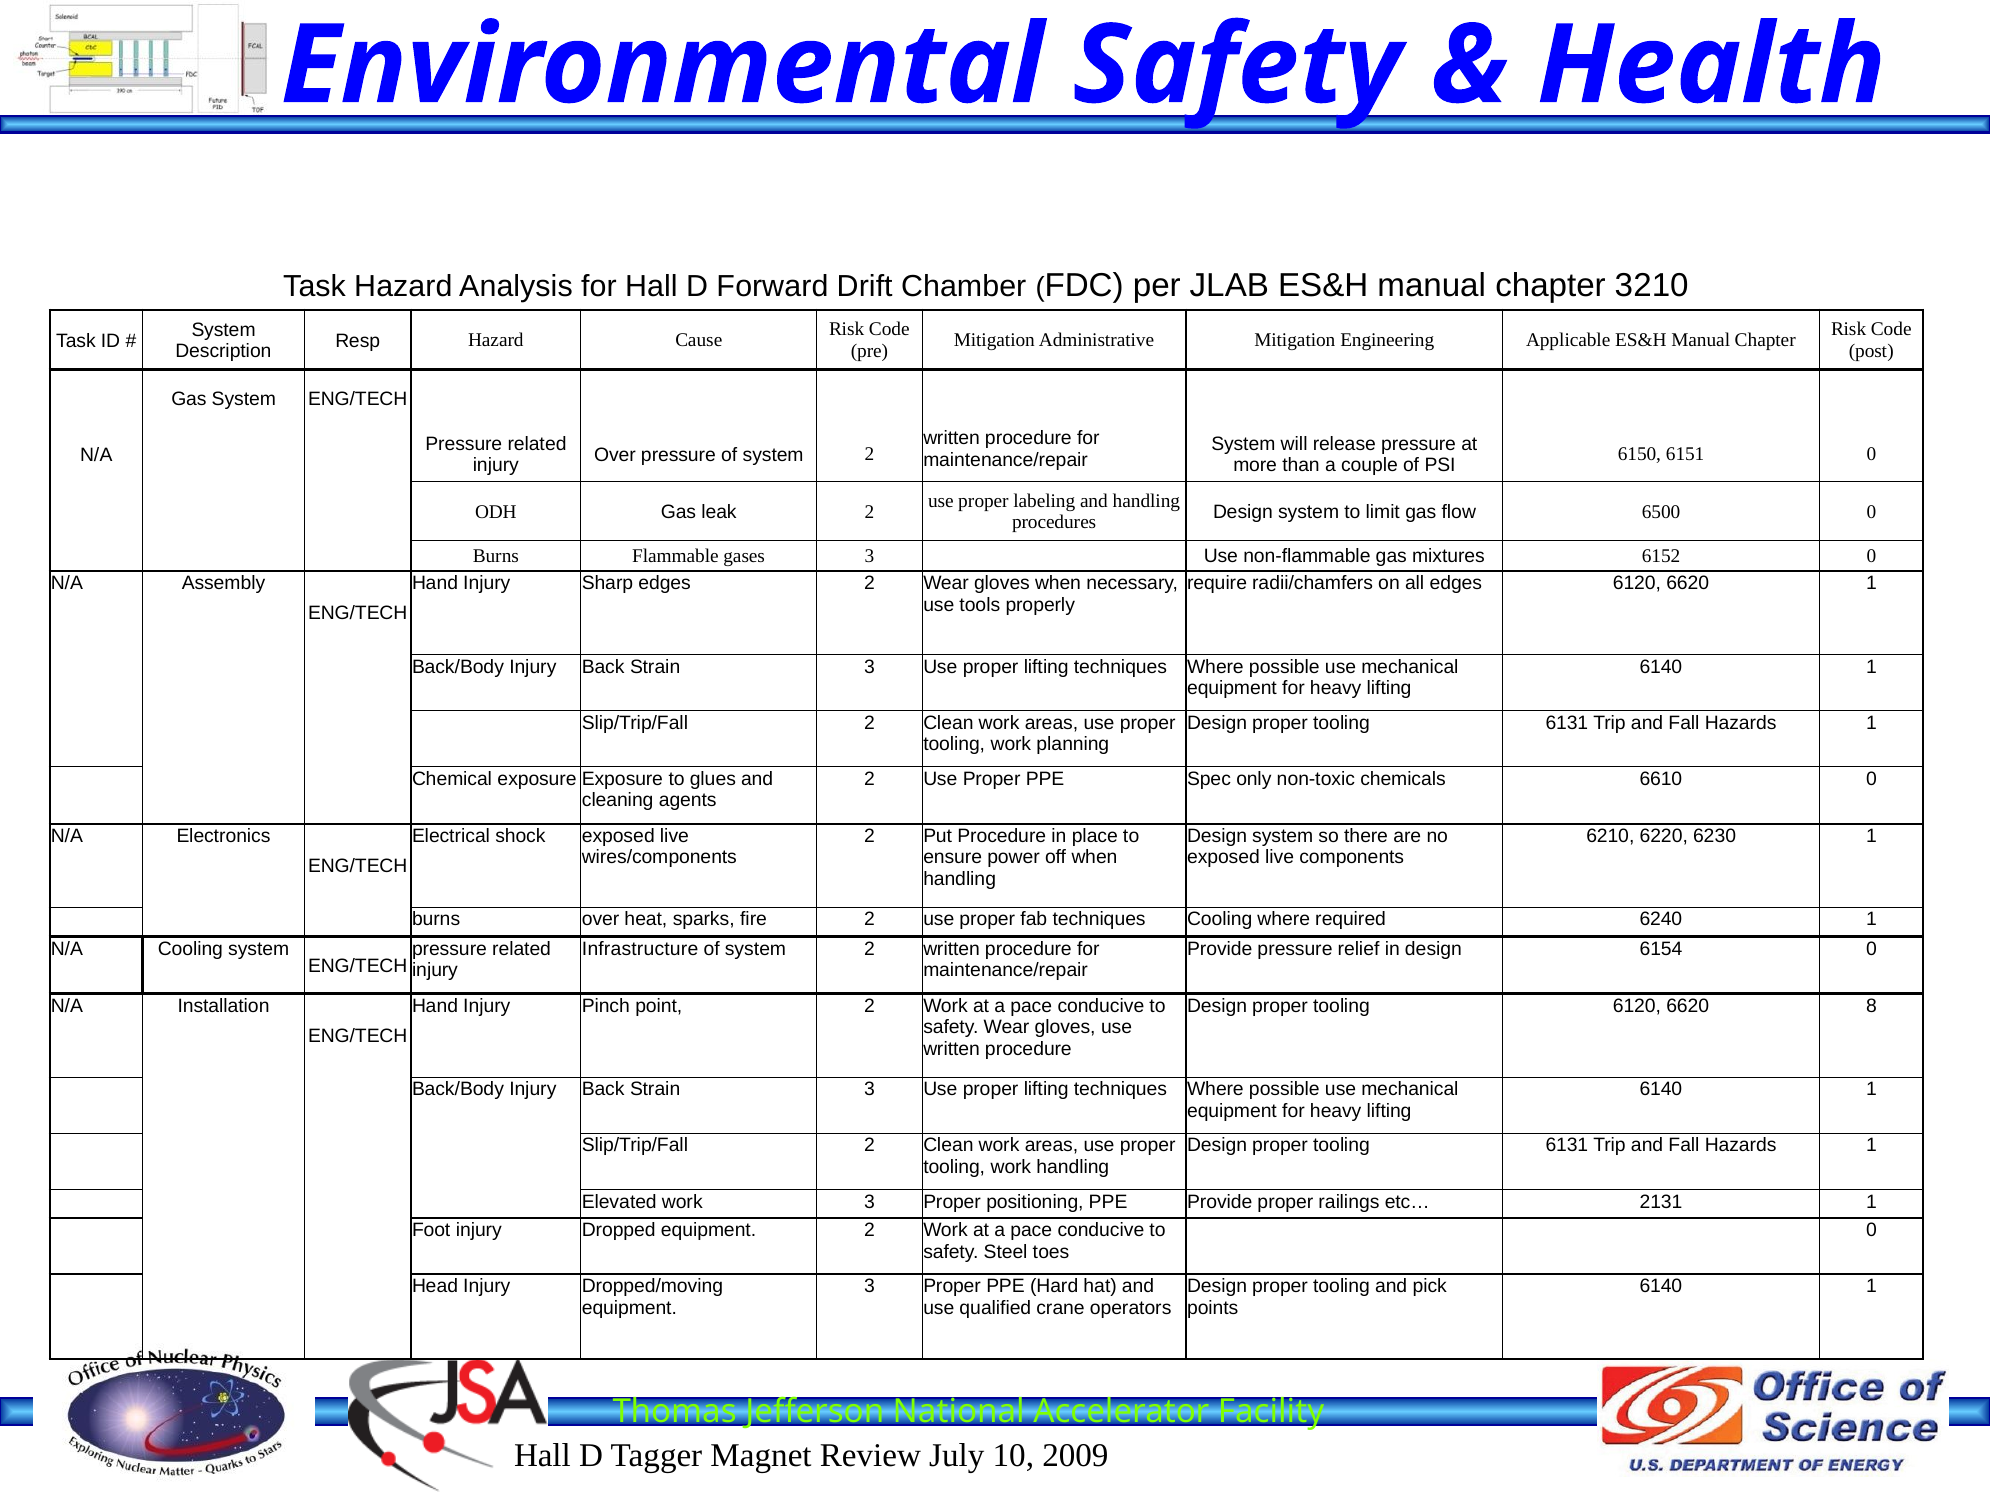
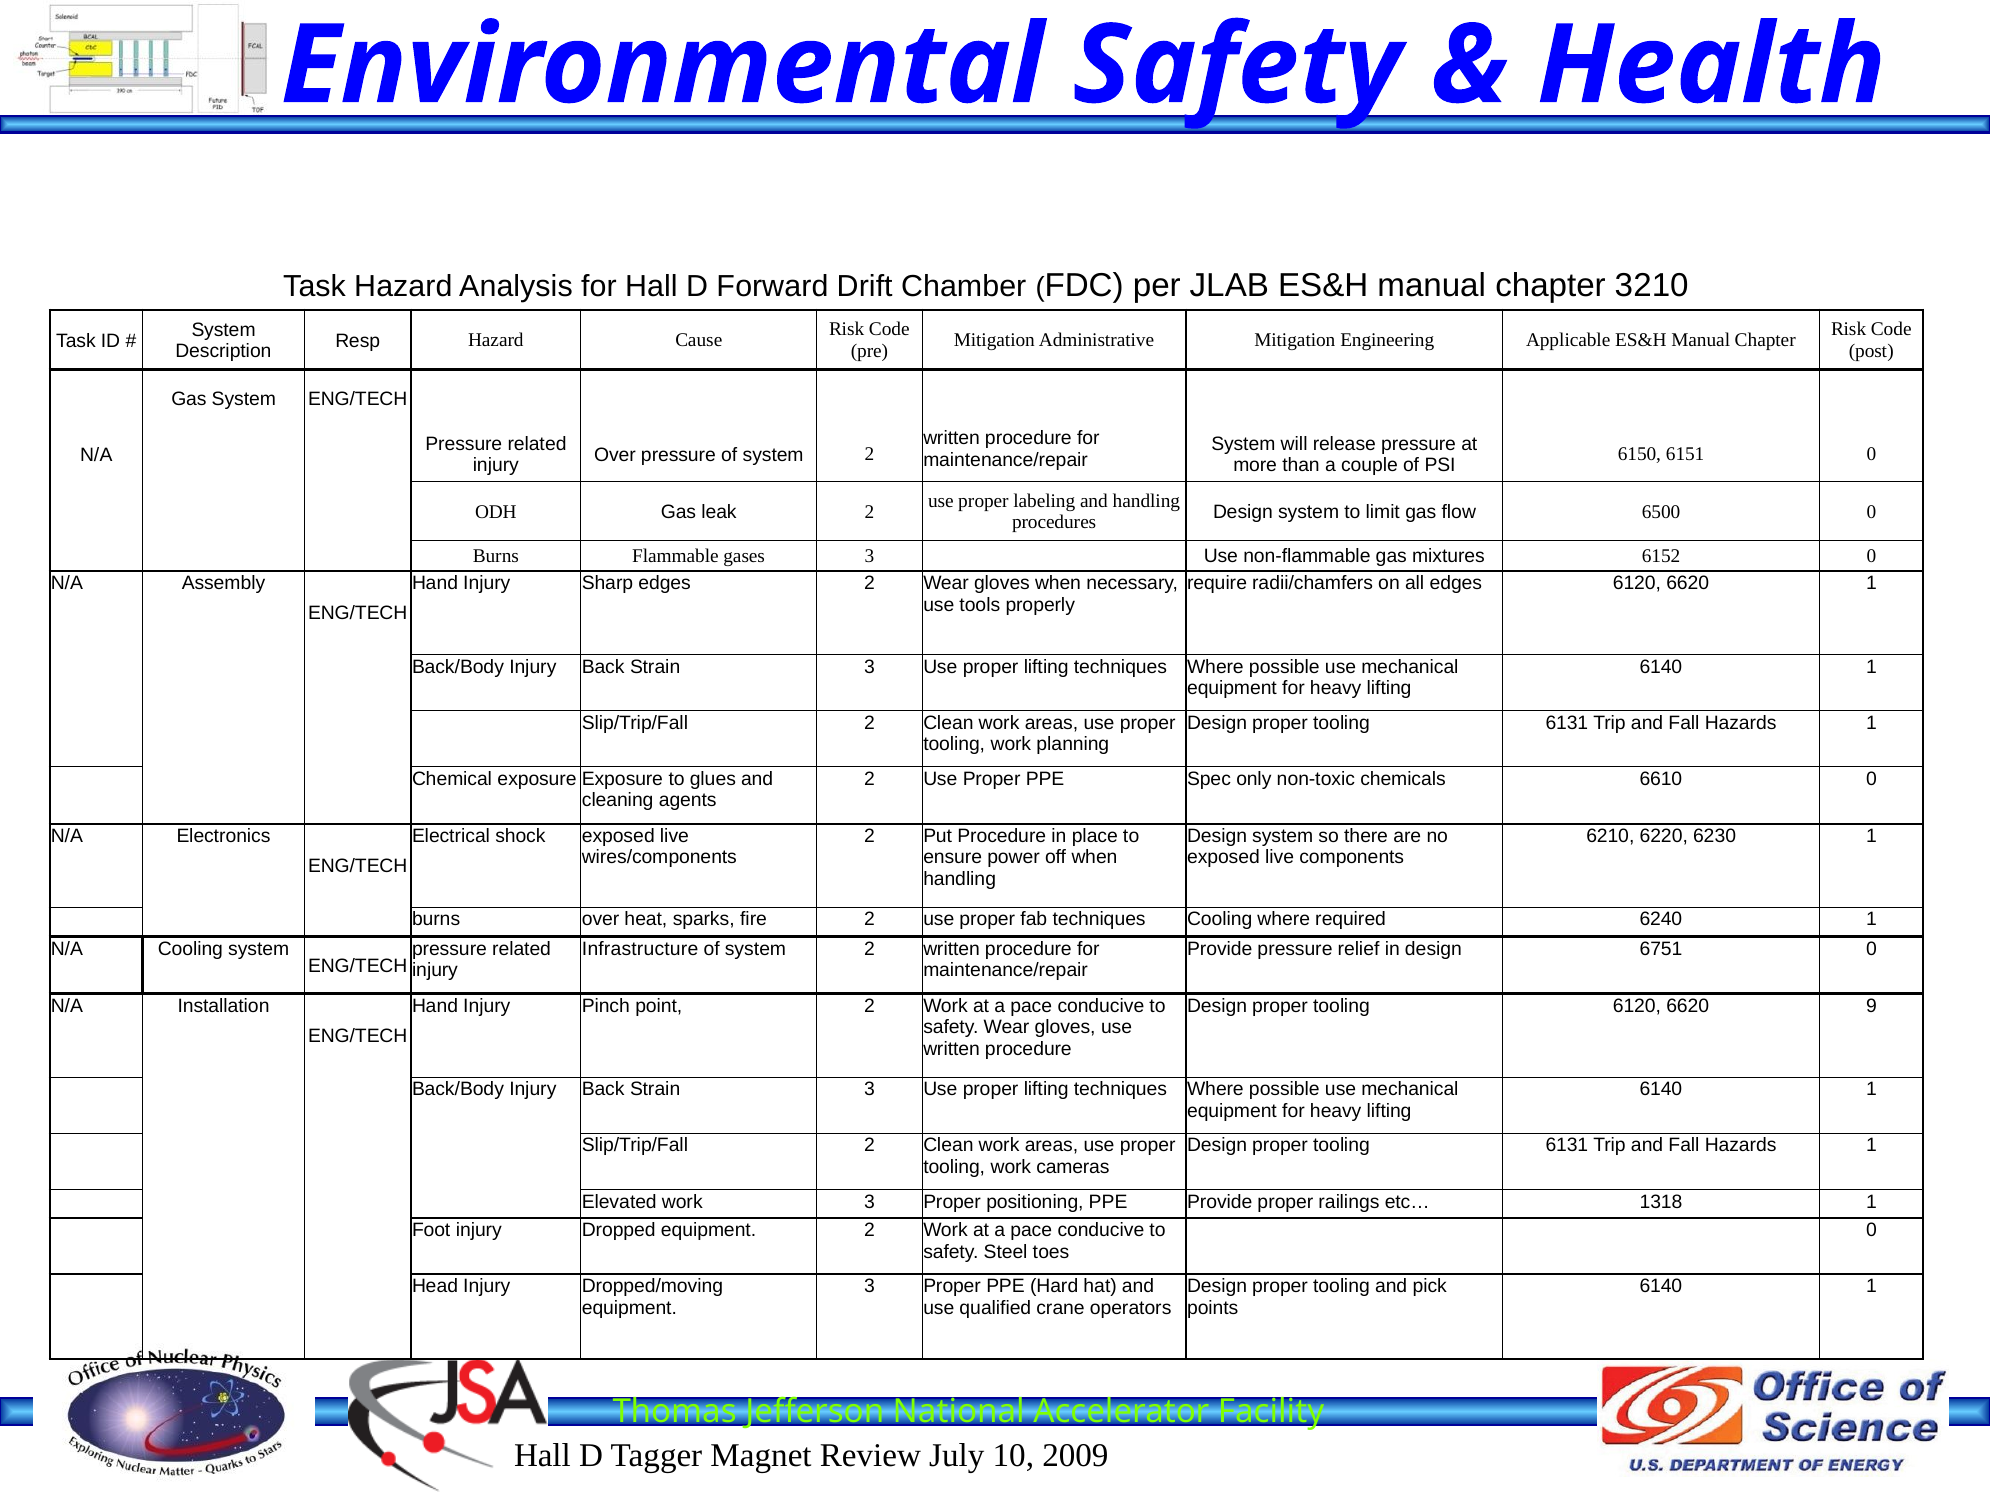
6154: 6154 -> 6751 (1661, 949)
8: 8 -> 9 (1871, 1006)
work handling: handling -> cameras (1073, 1167)
2131: 2131 -> 1318 (1661, 1202)
